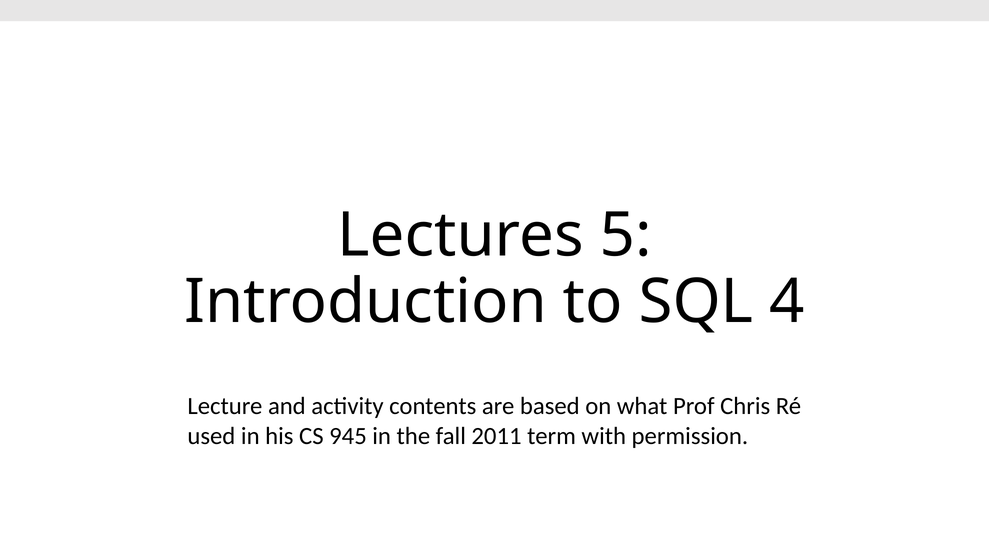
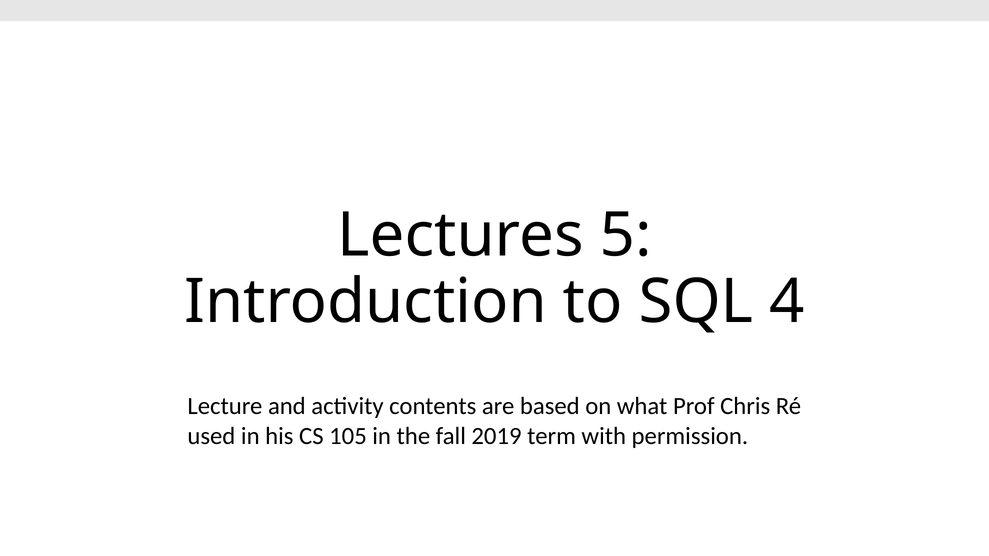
945: 945 -> 105 (348, 436)
2011: 2011 -> 2019 (497, 436)
